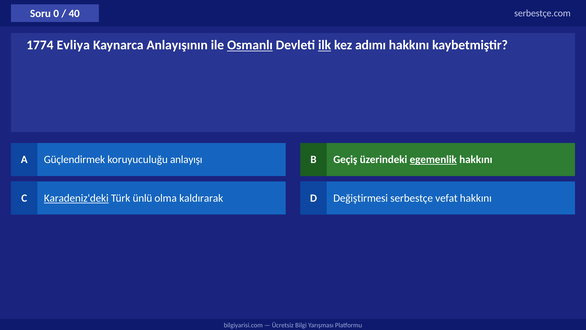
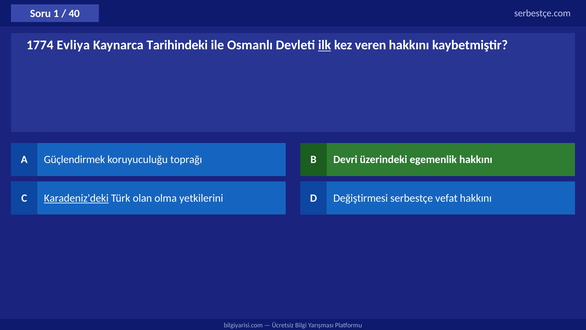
0: 0 -> 1 (56, 13)
Anlayışının: Anlayışının -> Tarihindeki (177, 45)
Osmanlı underline: present -> none (250, 45)
adımı: adımı -> veren (371, 45)
anlayışı: anlayışı -> toprağı (186, 159)
Geçiş: Geçiş -> Devri (345, 159)
egemenlik underline: present -> none (433, 159)
ünlü: ünlü -> olan (142, 198)
kaldırarak: kaldırarak -> yetkilerini (201, 198)
